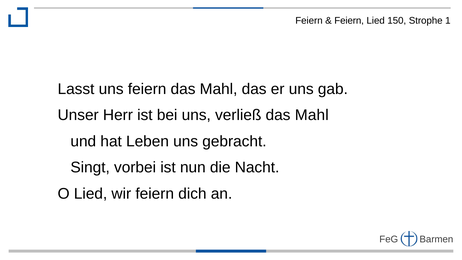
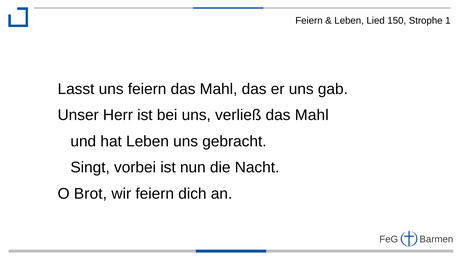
Feiern: Feiern -> Leben (349, 21)
O Lied: Lied -> Brot (90, 194)
